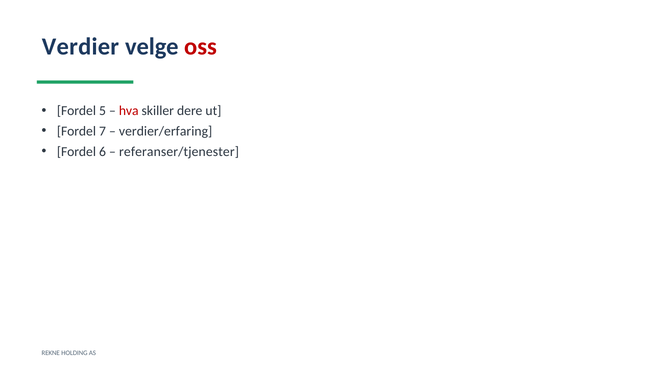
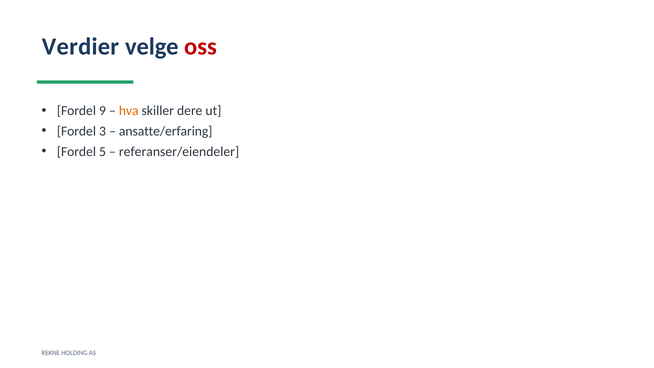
5: 5 -> 9 (103, 111)
hva colour: red -> orange (129, 111)
7: 7 -> 3 (103, 131)
verdier/erfaring: verdier/erfaring -> ansatte/erfaring (166, 131)
6: 6 -> 5 (103, 152)
referanser/tjenester: referanser/tjenester -> referanser/eiendeler (179, 152)
